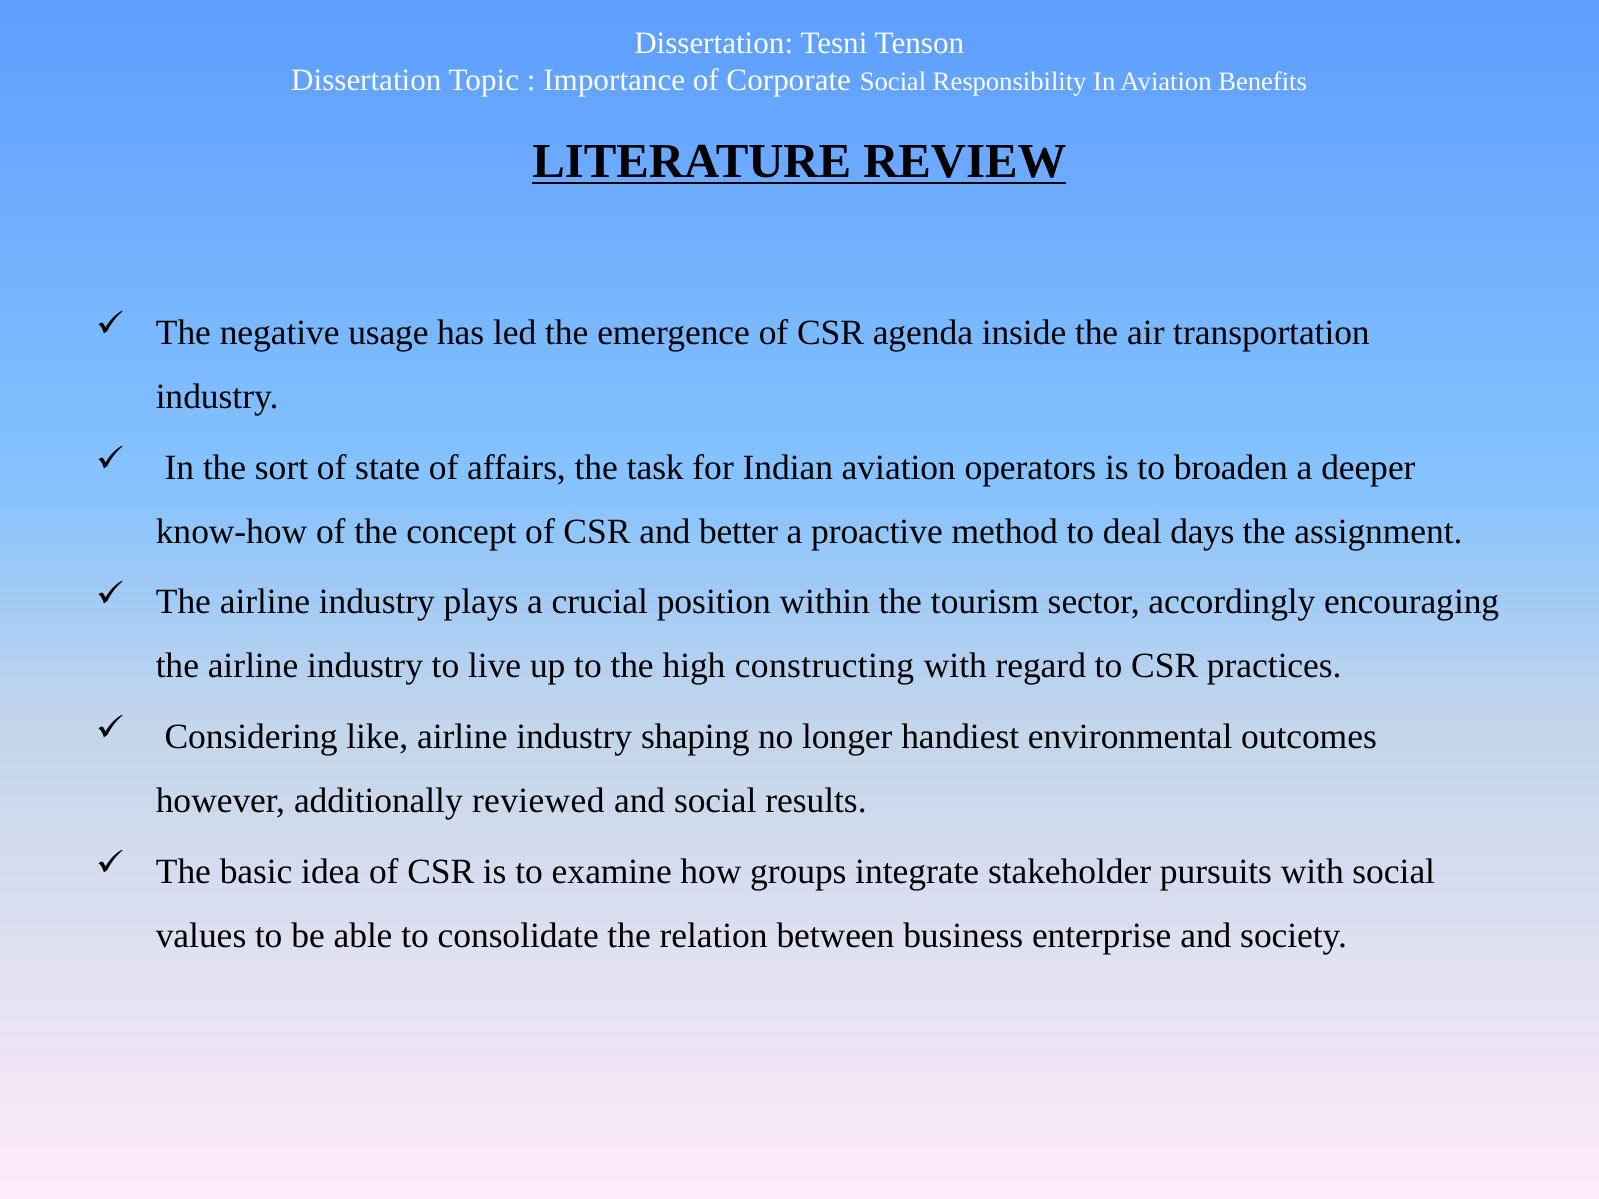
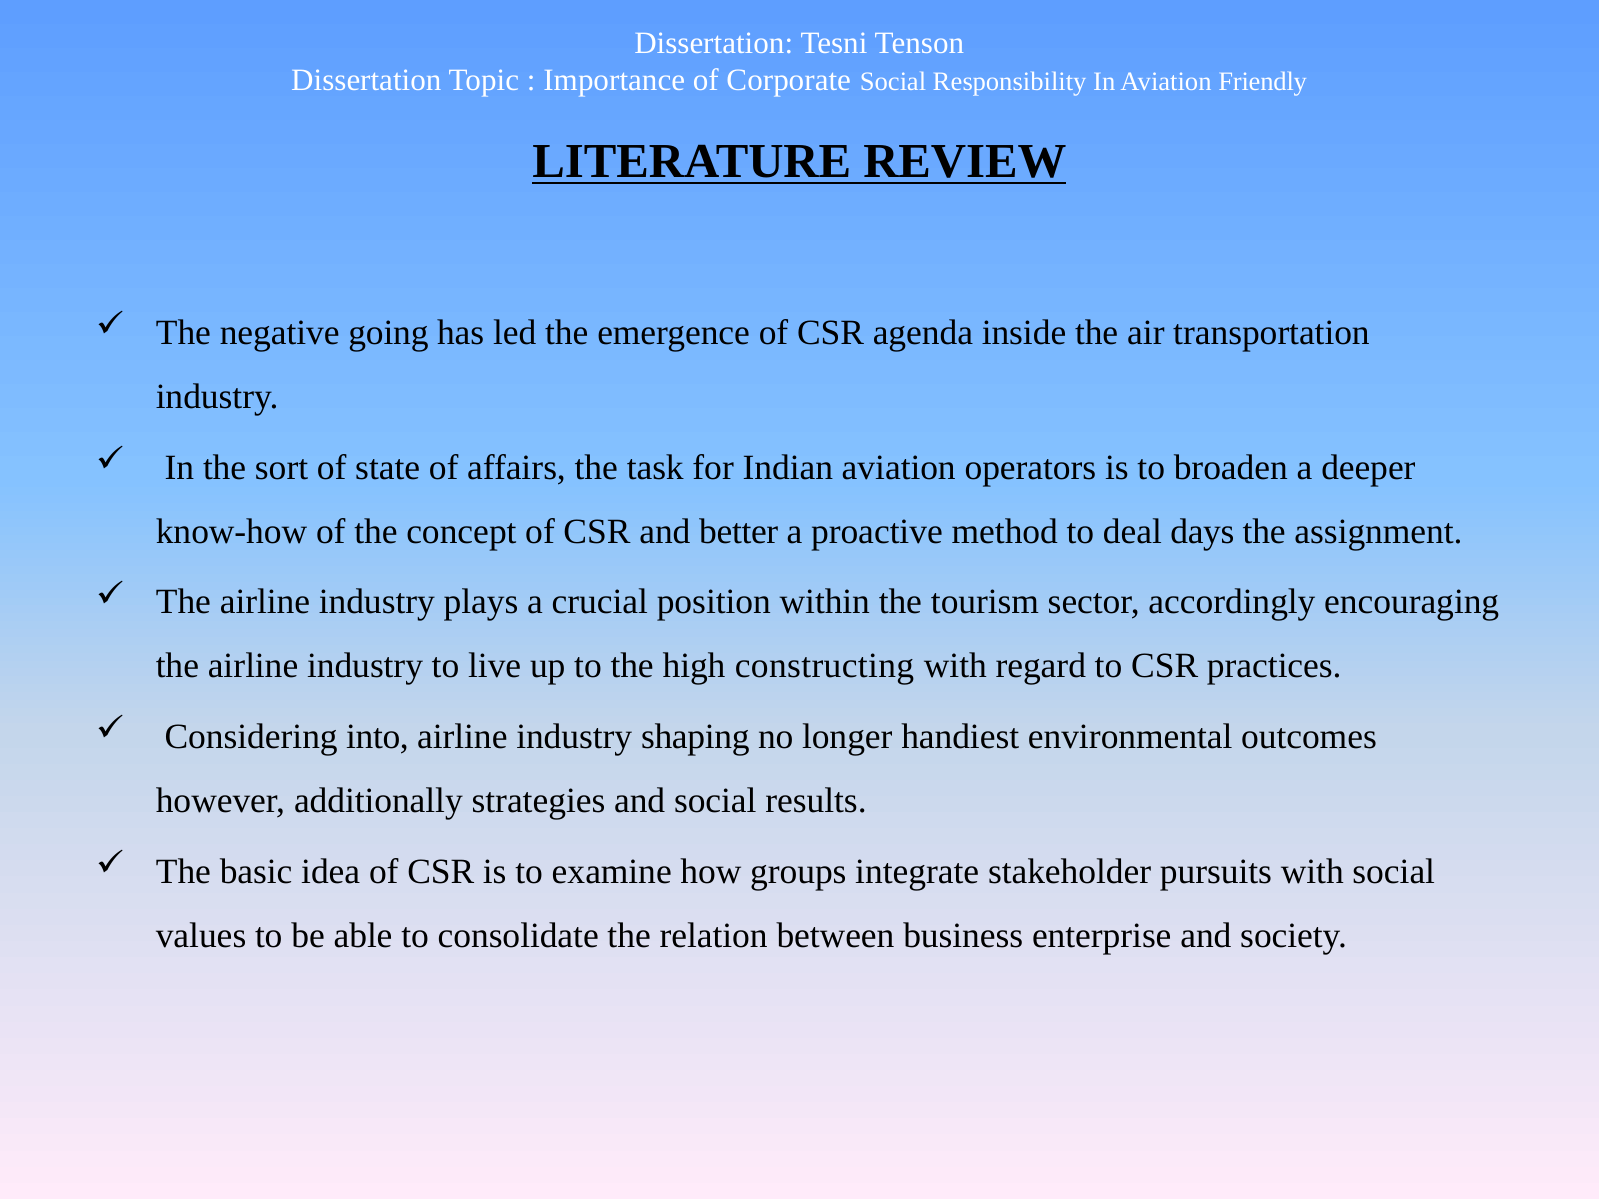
Benefits: Benefits -> Friendly (1263, 82)
usage: usage -> going (388, 333)
like: like -> into (377, 737)
reviewed: reviewed -> strategies (538, 801)
